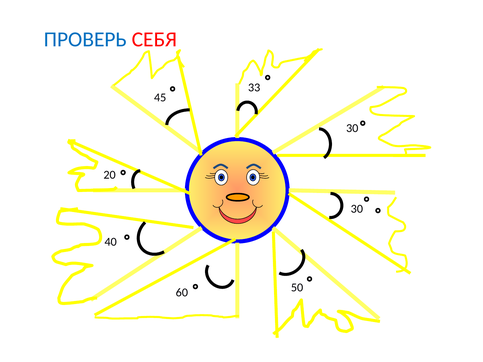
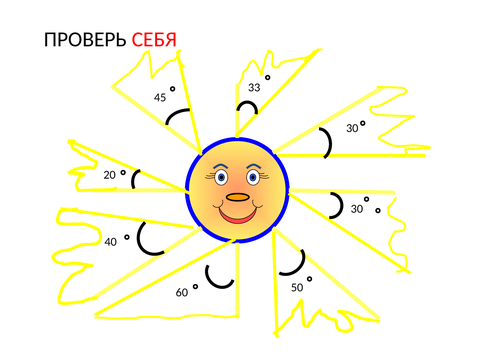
ПРОВЕРЬ colour: blue -> black (85, 39)
